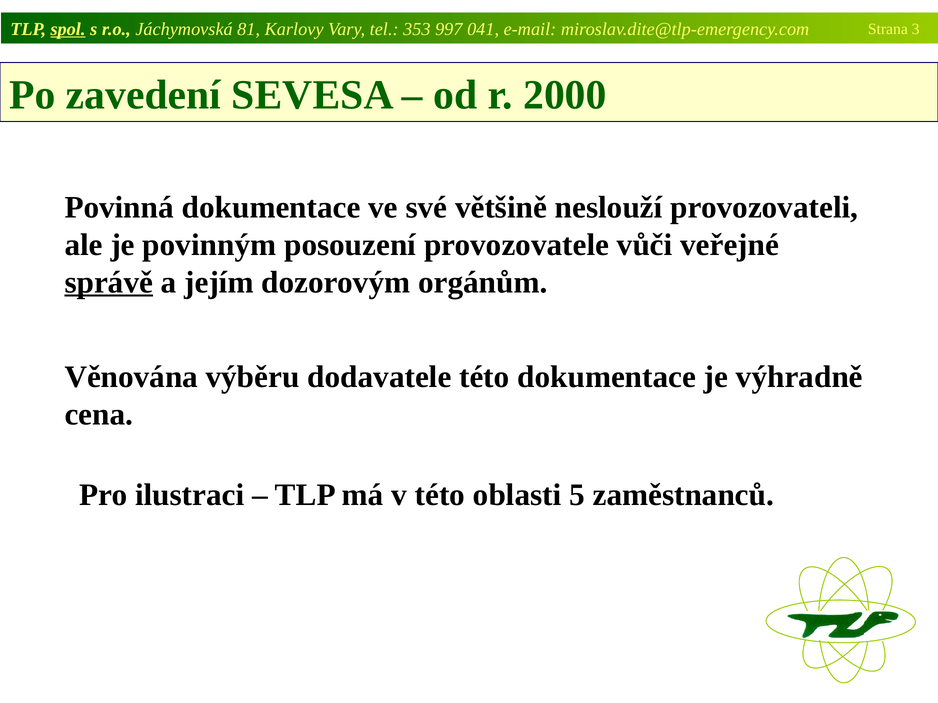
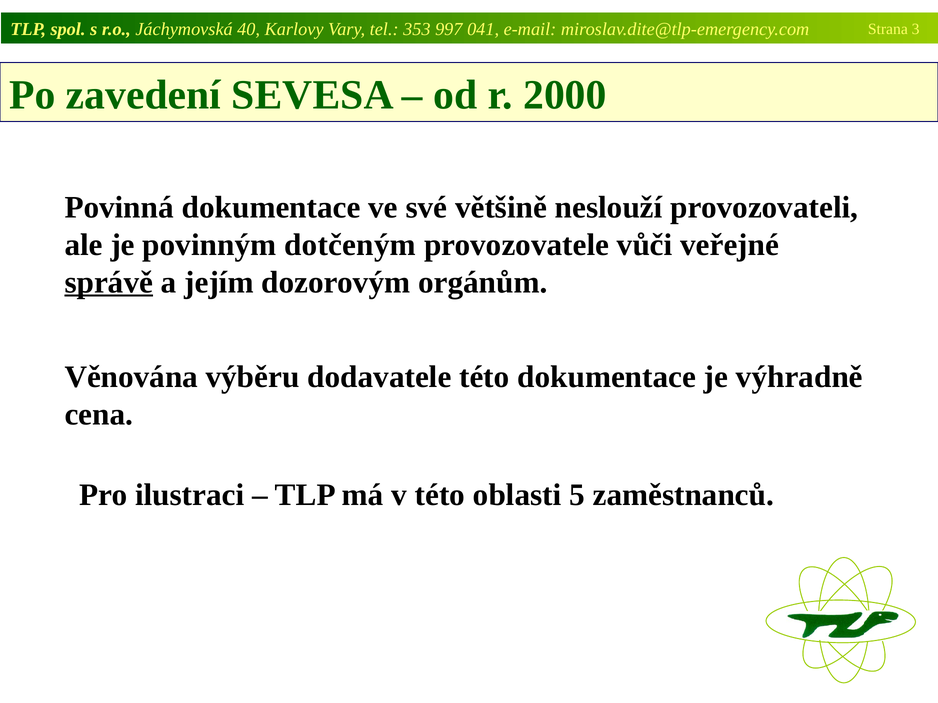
spol underline: present -> none (68, 29)
81: 81 -> 40 (249, 29)
posouzení: posouzení -> dotčeným (350, 245)
